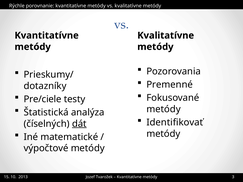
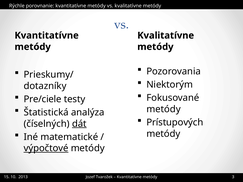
Premenné: Premenné -> Niektorým (170, 85)
Identifikovať: Identifikovať -> Prístupových (175, 123)
výpočtové underline: none -> present (46, 148)
